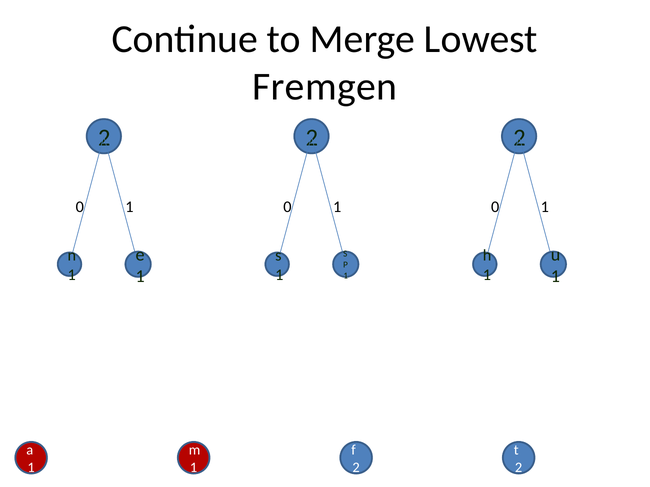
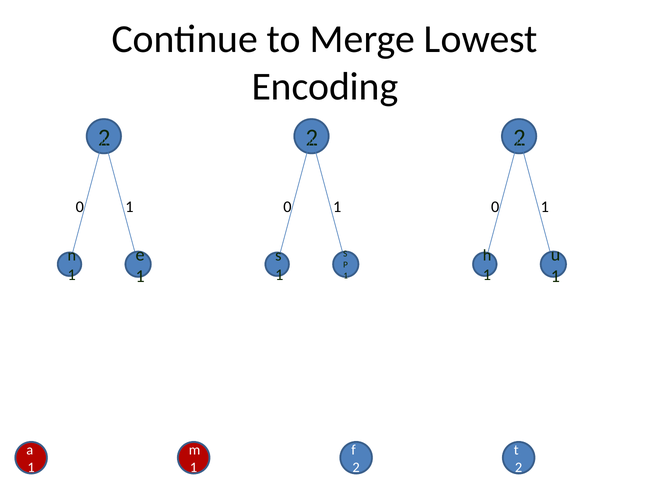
Fremgen: Fremgen -> Encoding (325, 87)
